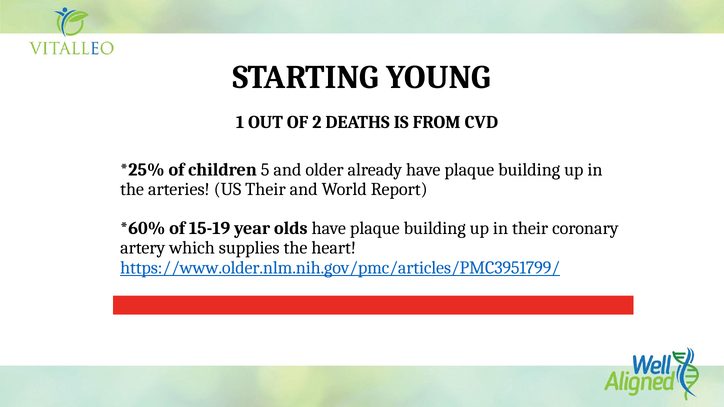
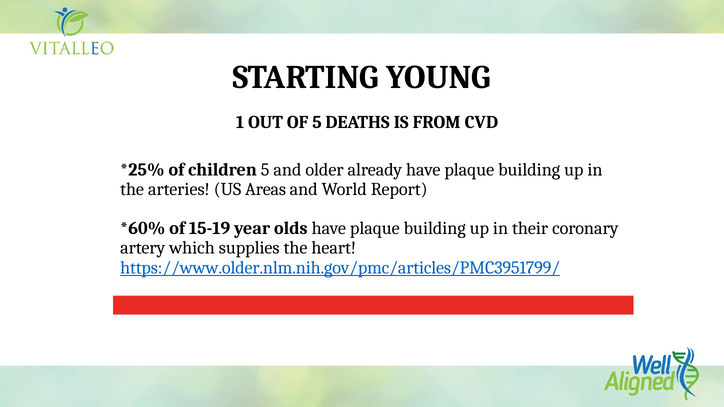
OF 2: 2 -> 5 (317, 122)
US Their: Their -> Areas (266, 190)
